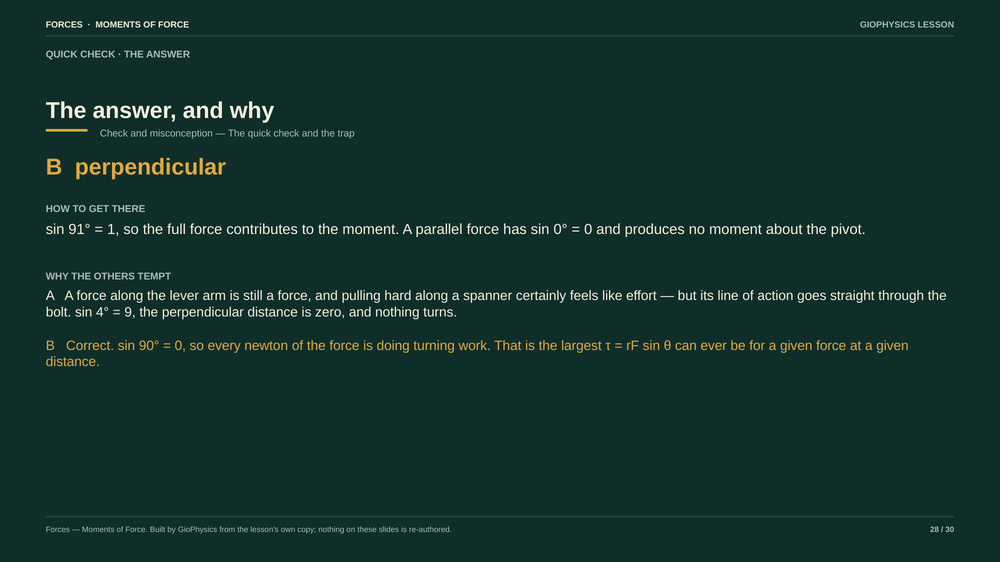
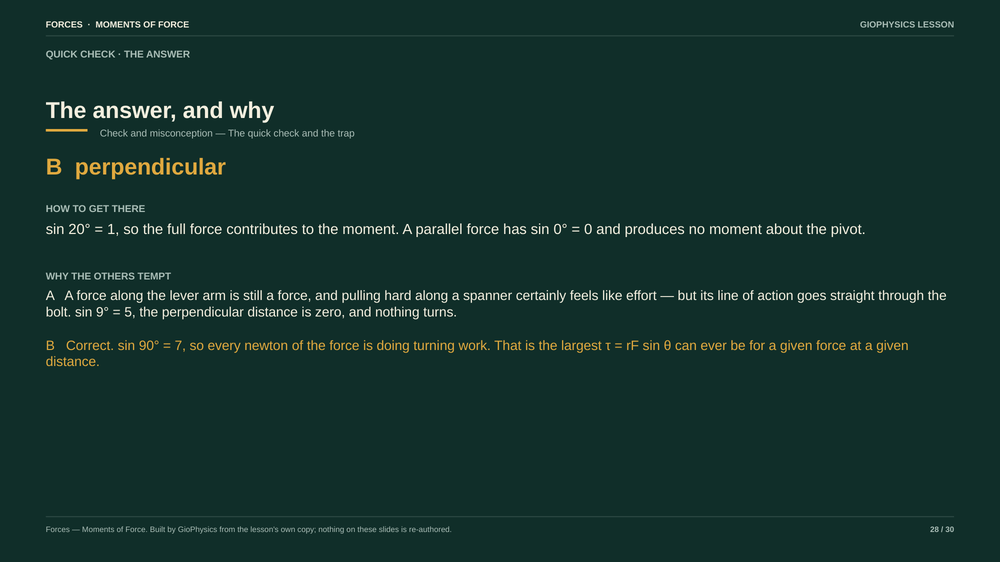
91°: 91° -> 20° (80, 229)
4°: 4° -> 9° (103, 313)
9: 9 -> 5 (130, 313)
0: 0 -> 7 (180, 346)
